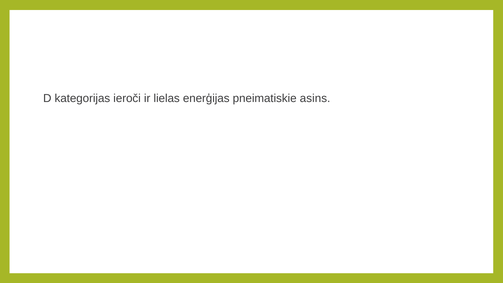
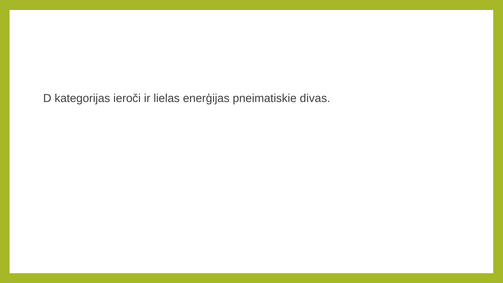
asins: asins -> divas (315, 98)
